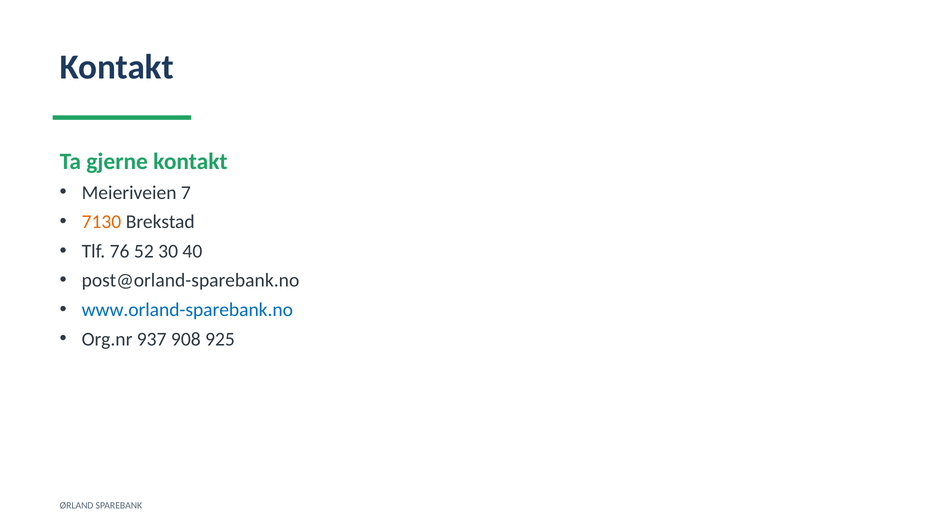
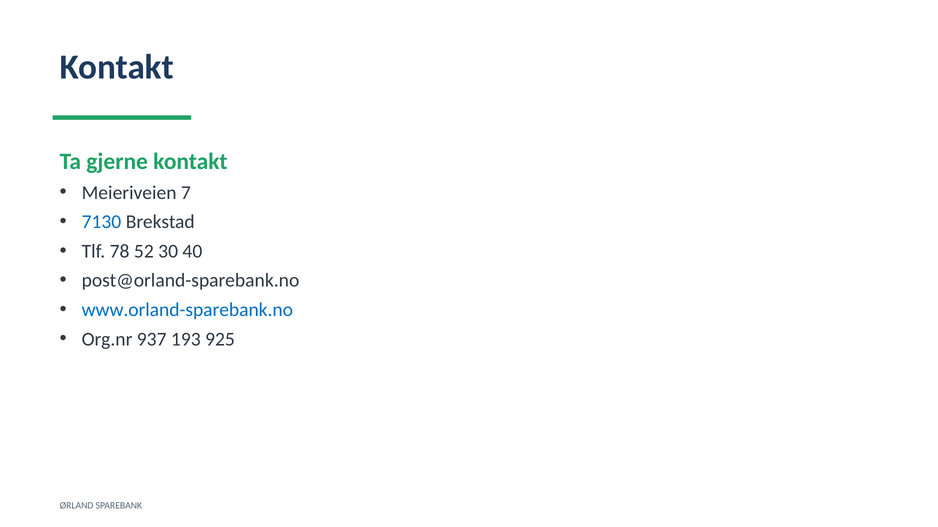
7130 colour: orange -> blue (101, 222)
76: 76 -> 78 (120, 252)
908: 908 -> 193 (186, 340)
